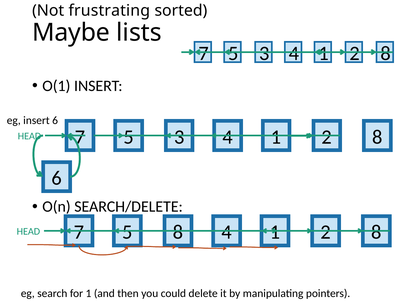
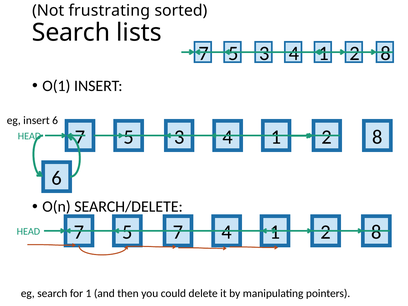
Maybe: Maybe -> Search (71, 33)
7 8: 8 -> 7 (178, 232)
